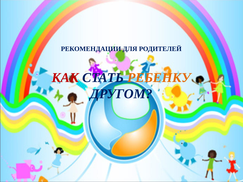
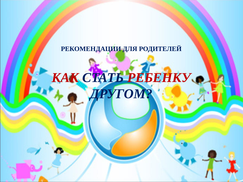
РЕБЕНКУ colour: orange -> red (159, 78)
